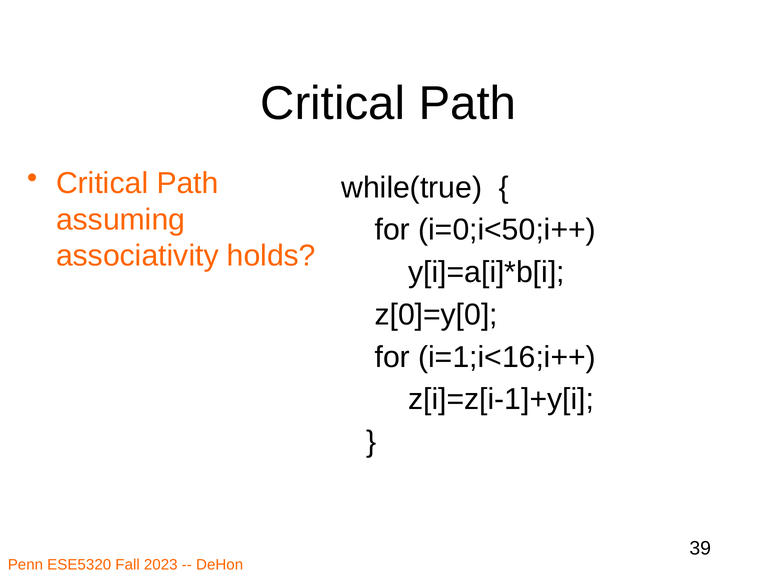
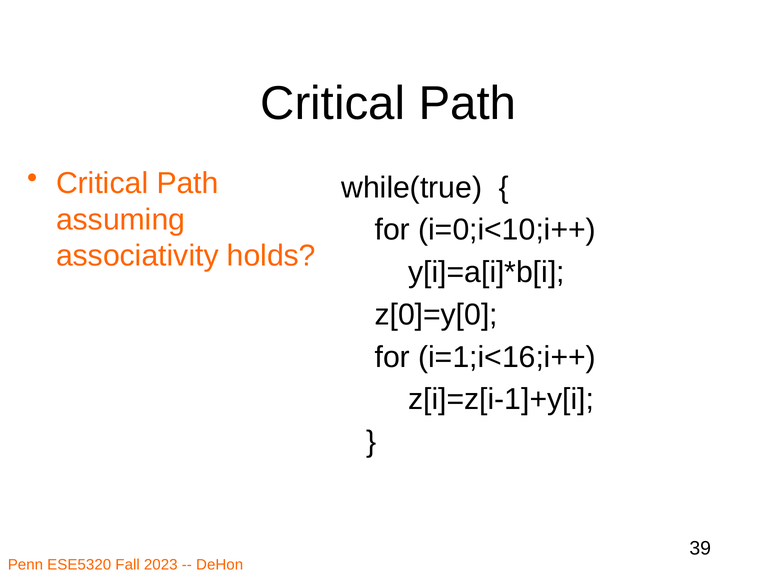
i=0;i<50;i++: i=0;i<50;i++ -> i=0;i<10;i++ (507, 230)
